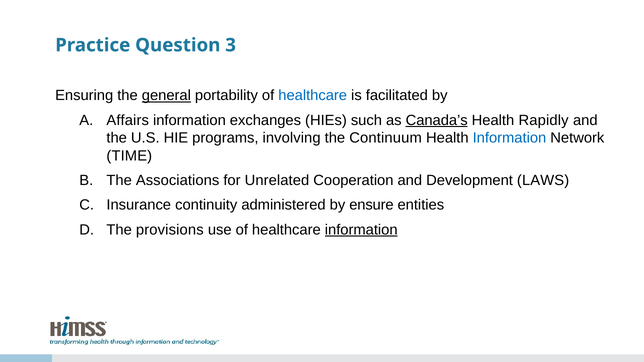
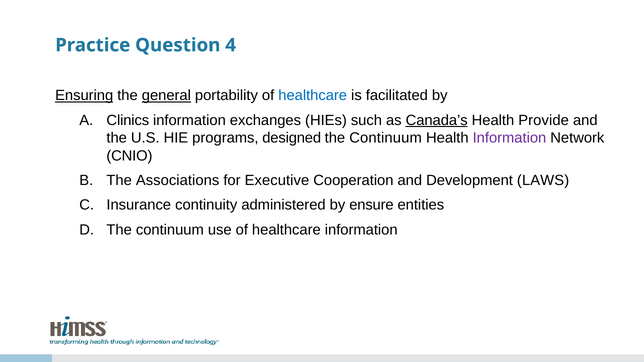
3: 3 -> 4 (231, 45)
Ensuring underline: none -> present (84, 96)
Affairs: Affairs -> Clinics (128, 120)
Rapidly: Rapidly -> Provide (544, 120)
involving: involving -> designed (292, 138)
Information colour: blue -> purple (509, 138)
TIME: TIME -> CNIO (129, 156)
Unrelated: Unrelated -> Executive (277, 180)
provisions: provisions -> continuum (170, 230)
information underline: present -> none (361, 230)
